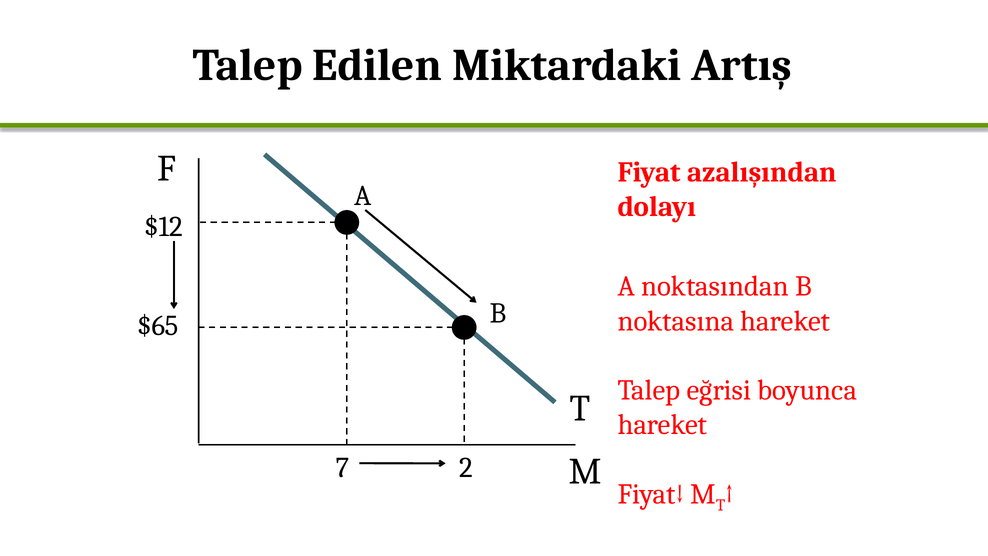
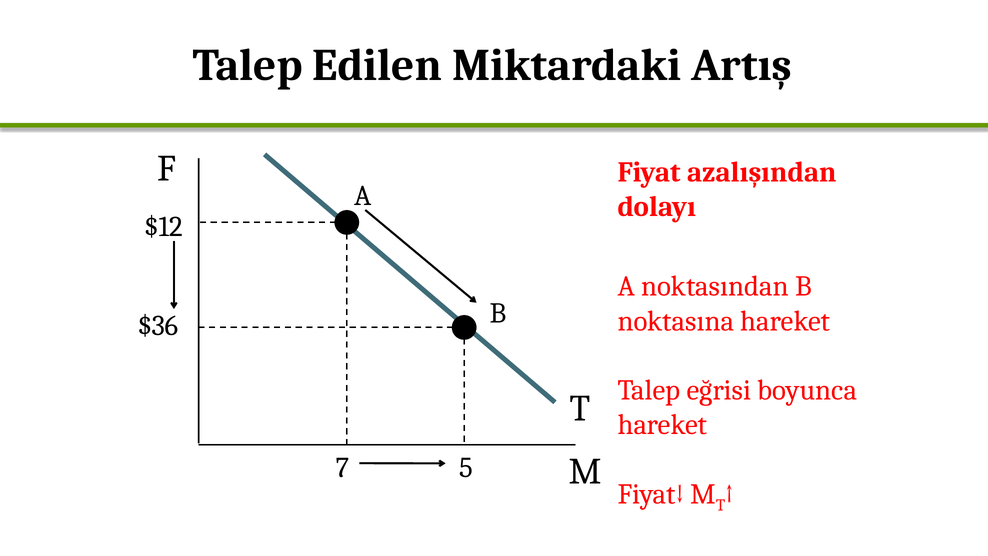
$65: $65 -> $36 (158, 326)
2: 2 -> 5 (466, 468)
